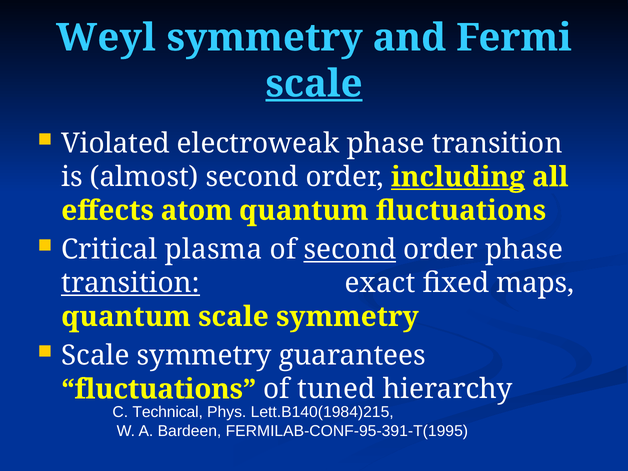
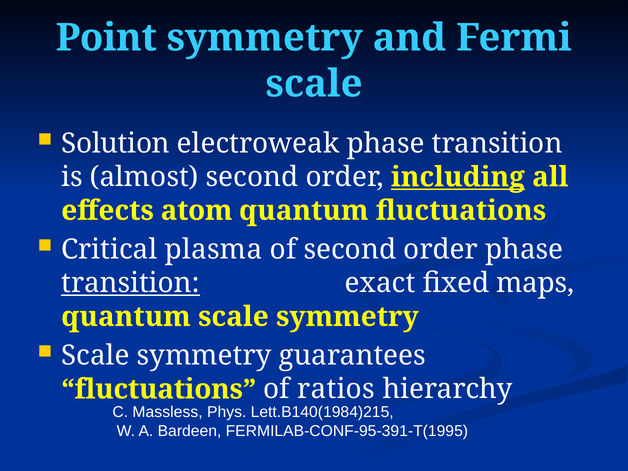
Weyl: Weyl -> Point (106, 38)
scale underline: present -> none (314, 84)
Violated: Violated -> Solution (116, 144)
second underline: present -> none (350, 250)
tuned: tuned -> ratios (336, 389)
Technical: Technical -> Massless (168, 412)
